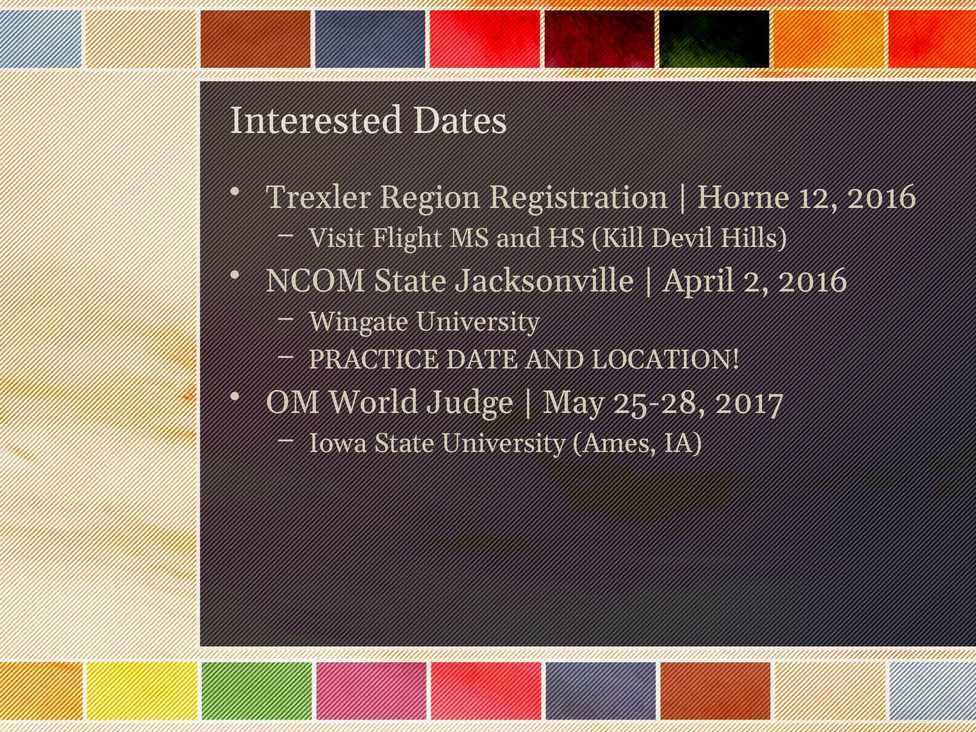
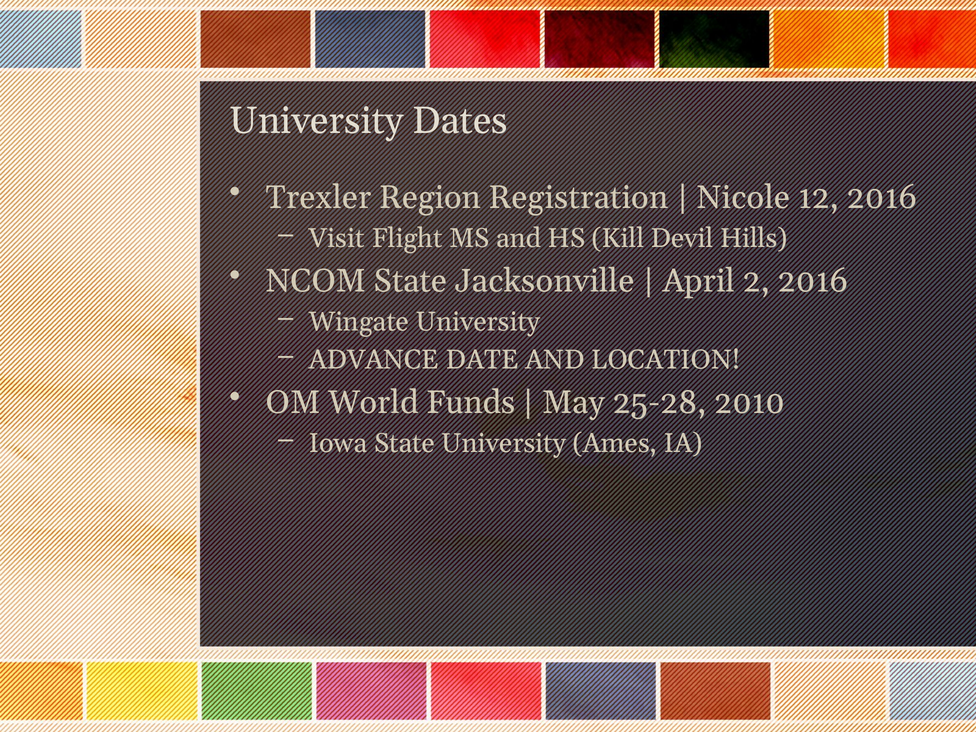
Interested: Interested -> University (316, 121)
Horne: Horne -> Nicole (743, 197)
PRACTICE: PRACTICE -> ADVANCE (374, 360)
Judge: Judge -> Funds (471, 402)
2017: 2017 -> 2010 (750, 402)
